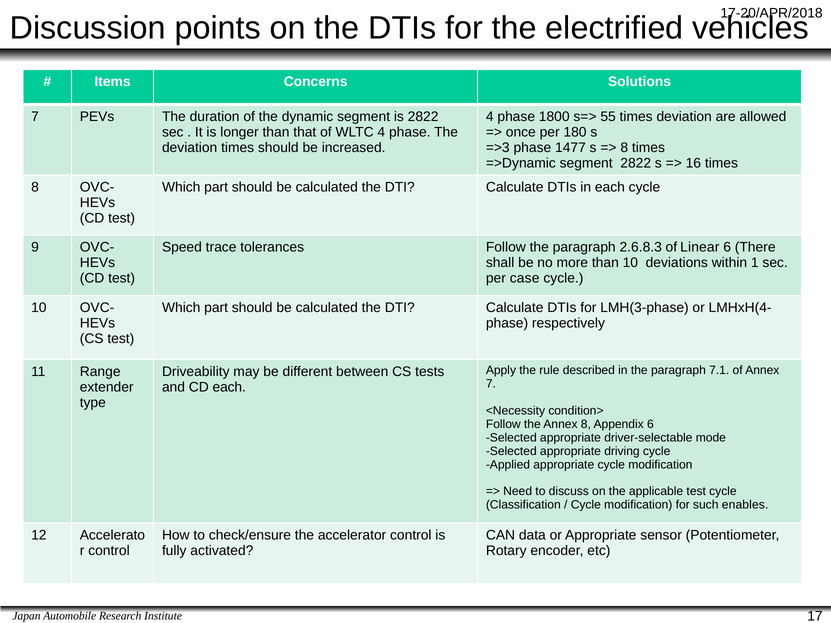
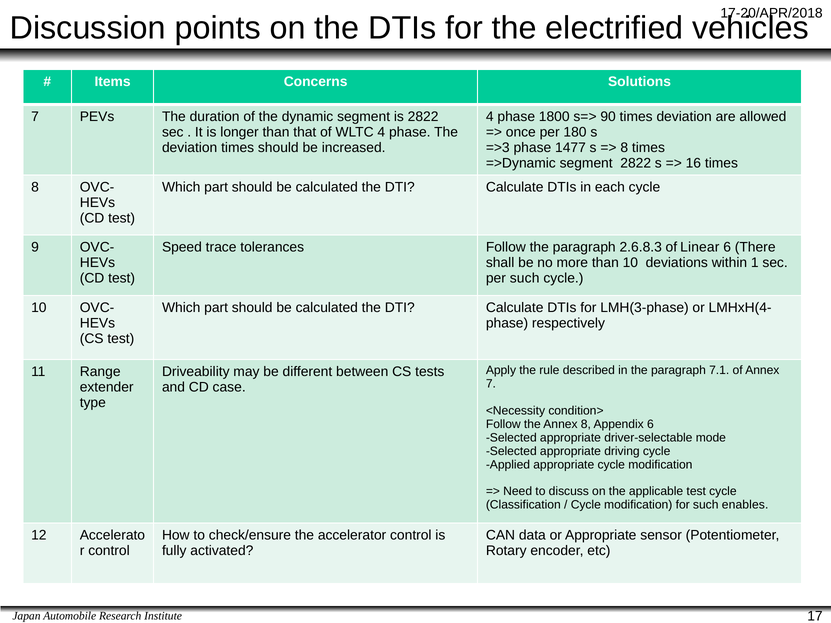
55: 55 -> 90 (608, 117)
per case: case -> such (525, 278)
CD each: each -> case (229, 387)
